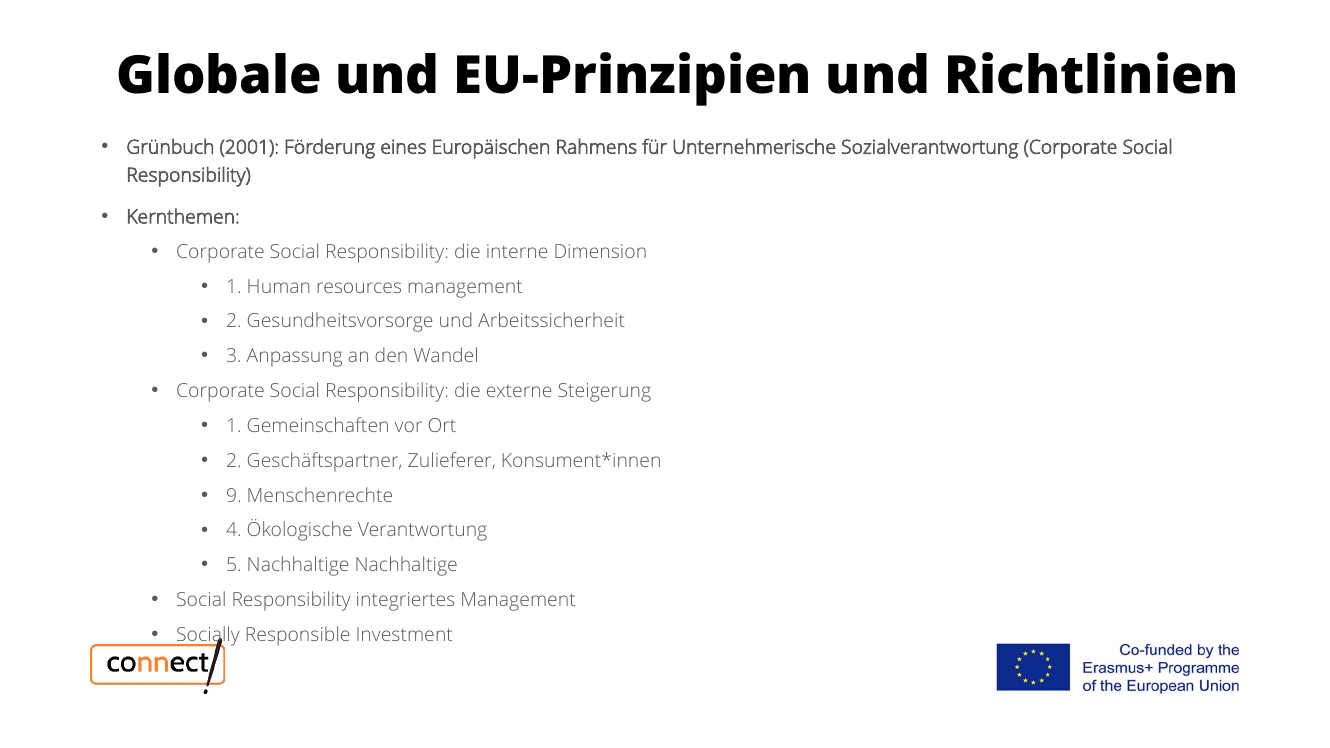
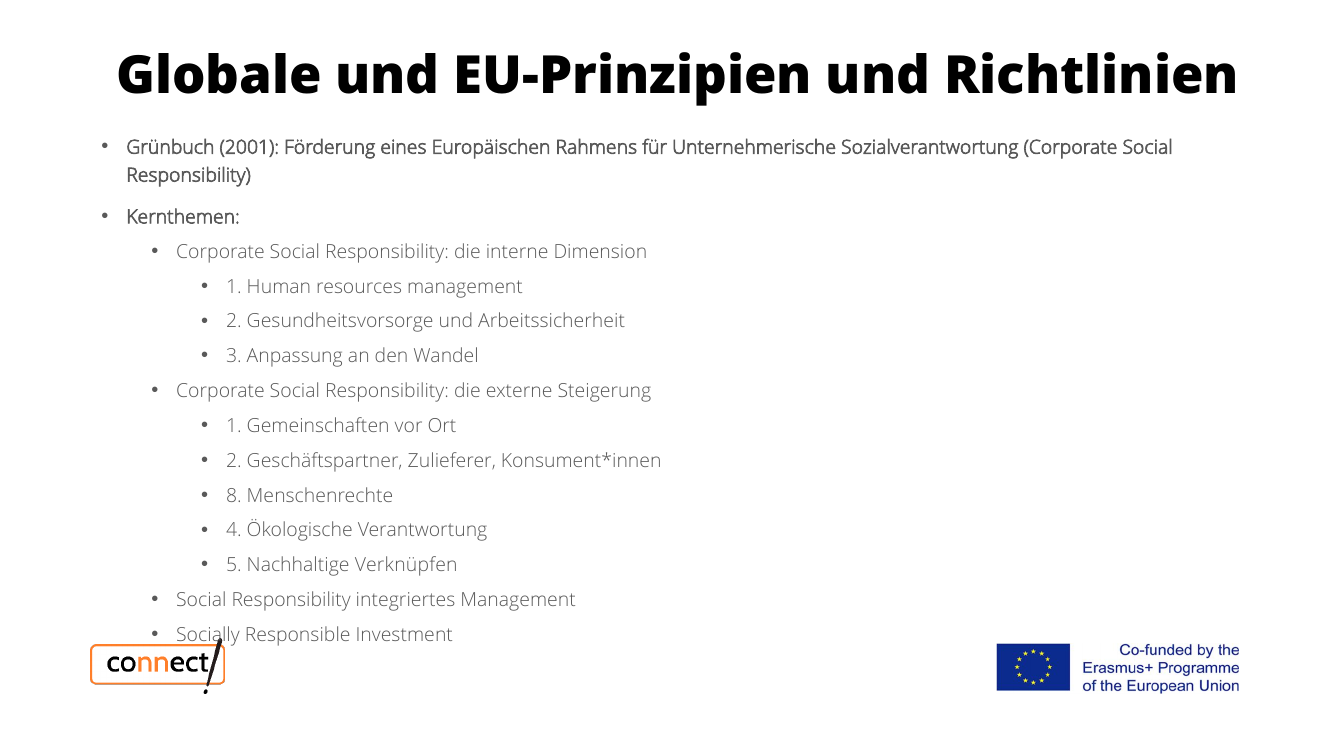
9: 9 -> 8 (234, 496)
Nachhaltige Nachhaltige: Nachhaltige -> Verknüpfen (406, 565)
